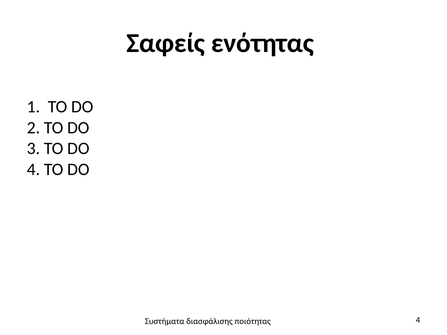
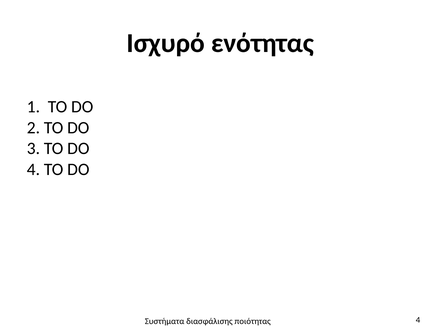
Σαφείς: Σαφείς -> Ισχυρό (166, 43)
